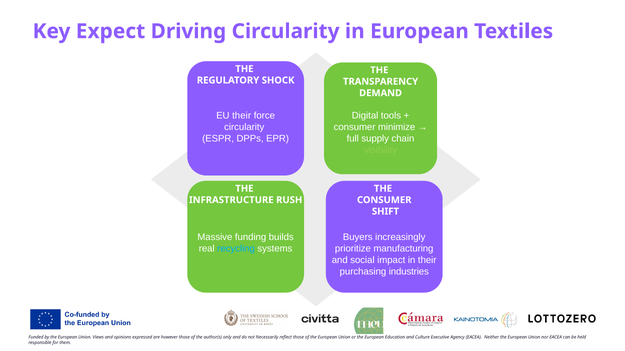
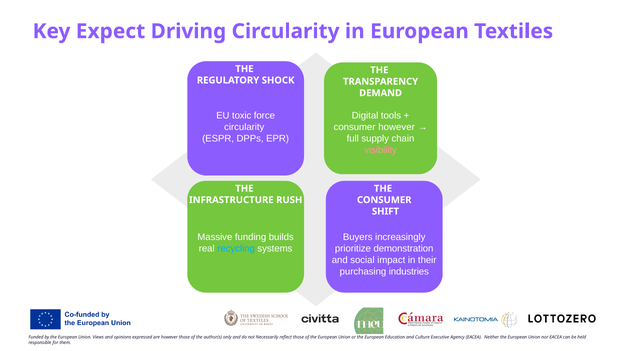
EU their: their -> toxic (242, 116)
consumer minimize: minimize -> however (397, 127)
visibility colour: light green -> pink (381, 150)
manufacturing: manufacturing -> demonstration (403, 249)
